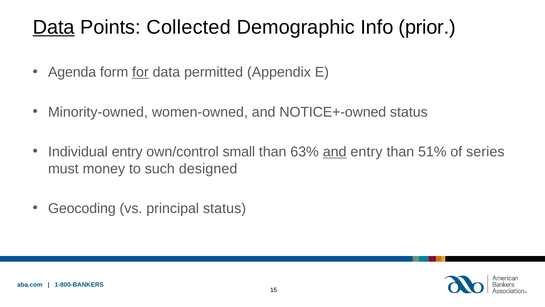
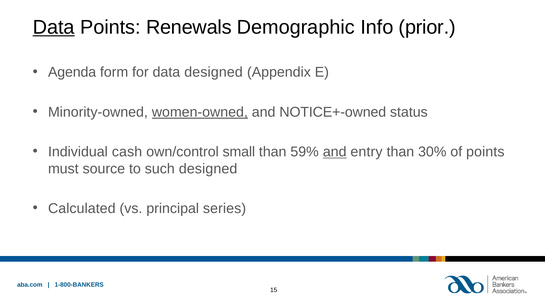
Collected: Collected -> Renewals (189, 27)
for underline: present -> none (140, 72)
data permitted: permitted -> designed (214, 72)
women-owned underline: none -> present (200, 112)
Individual entry: entry -> cash (127, 151)
63%: 63% -> 59% (305, 151)
51%: 51% -> 30% (432, 151)
of series: series -> points (485, 151)
money: money -> source (104, 168)
Geocoding: Geocoding -> Calculated (82, 208)
principal status: status -> series (225, 208)
